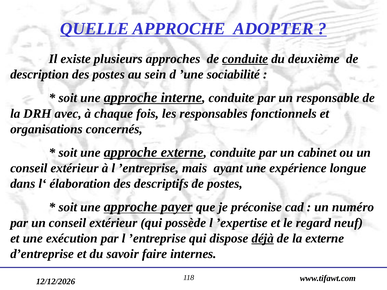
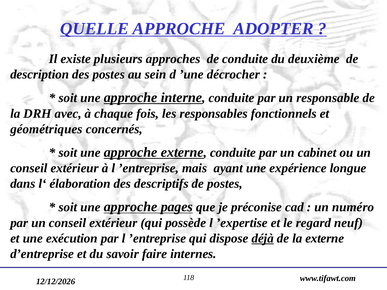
conduite underline: present -> none (245, 59)
sociabilité: sociabilité -> décrocher (233, 74)
organisations: organisations -> géométriques (46, 129)
payer: payer -> pages (177, 207)
